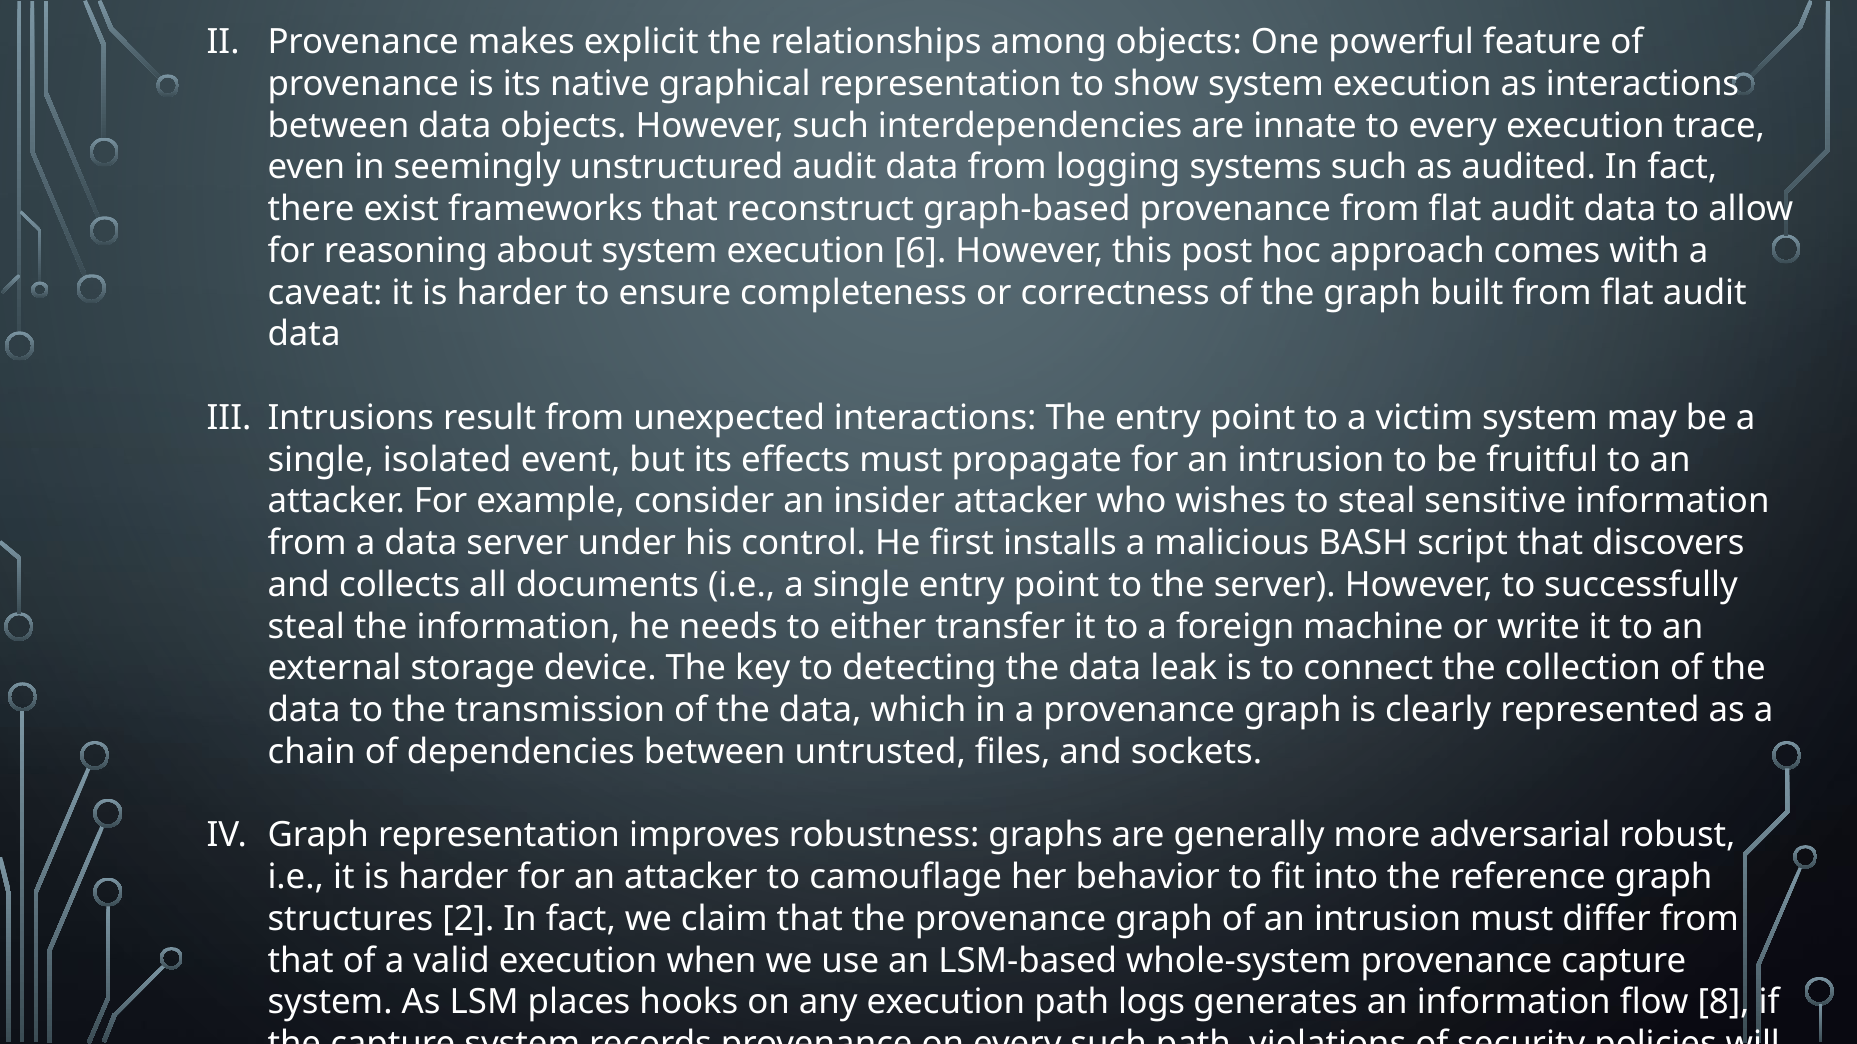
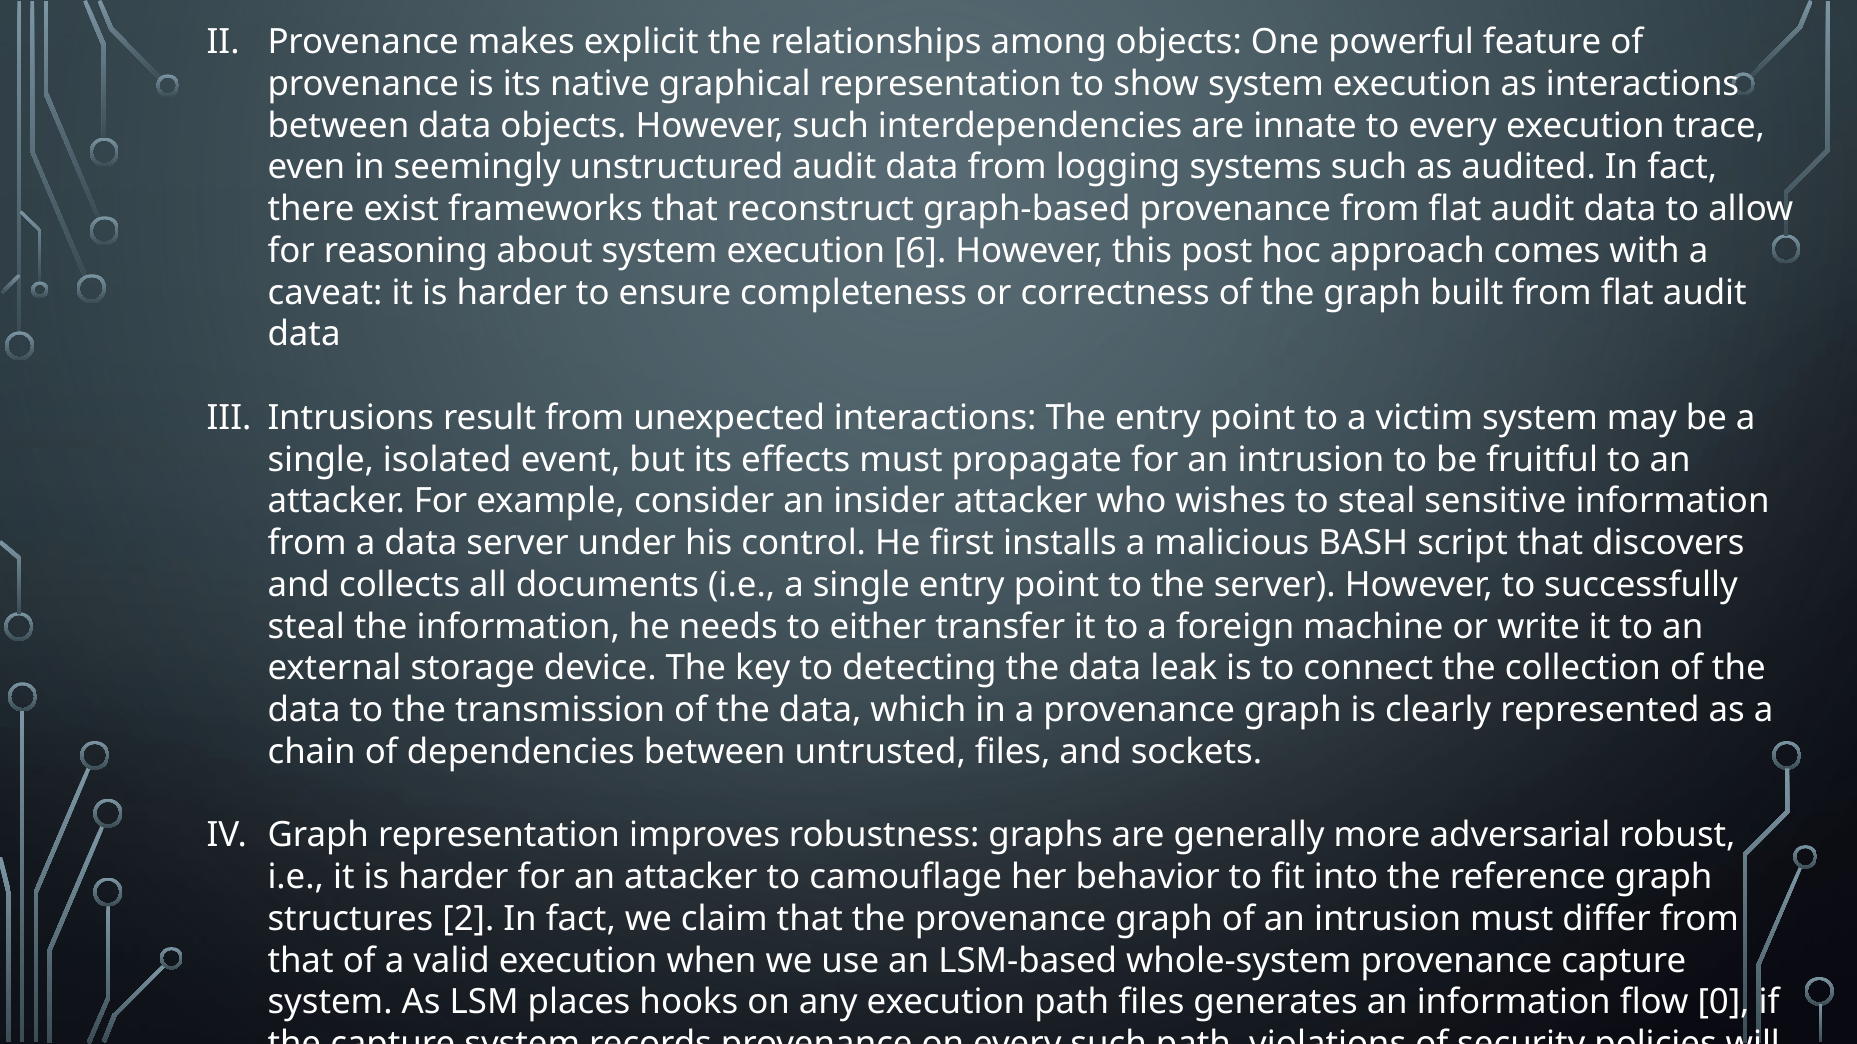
path logs: logs -> files (1151, 1003)
8: 8 -> 0 (1724, 1003)
